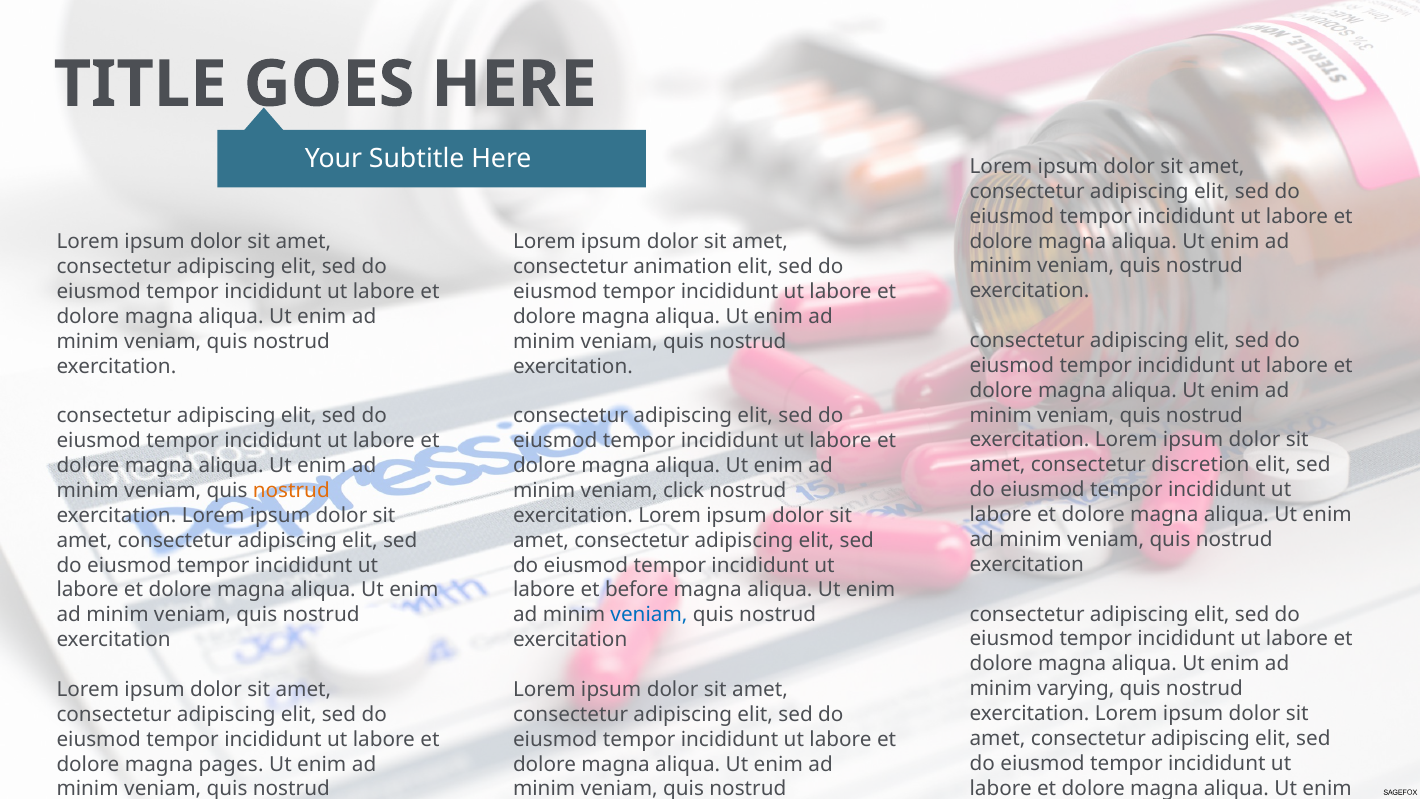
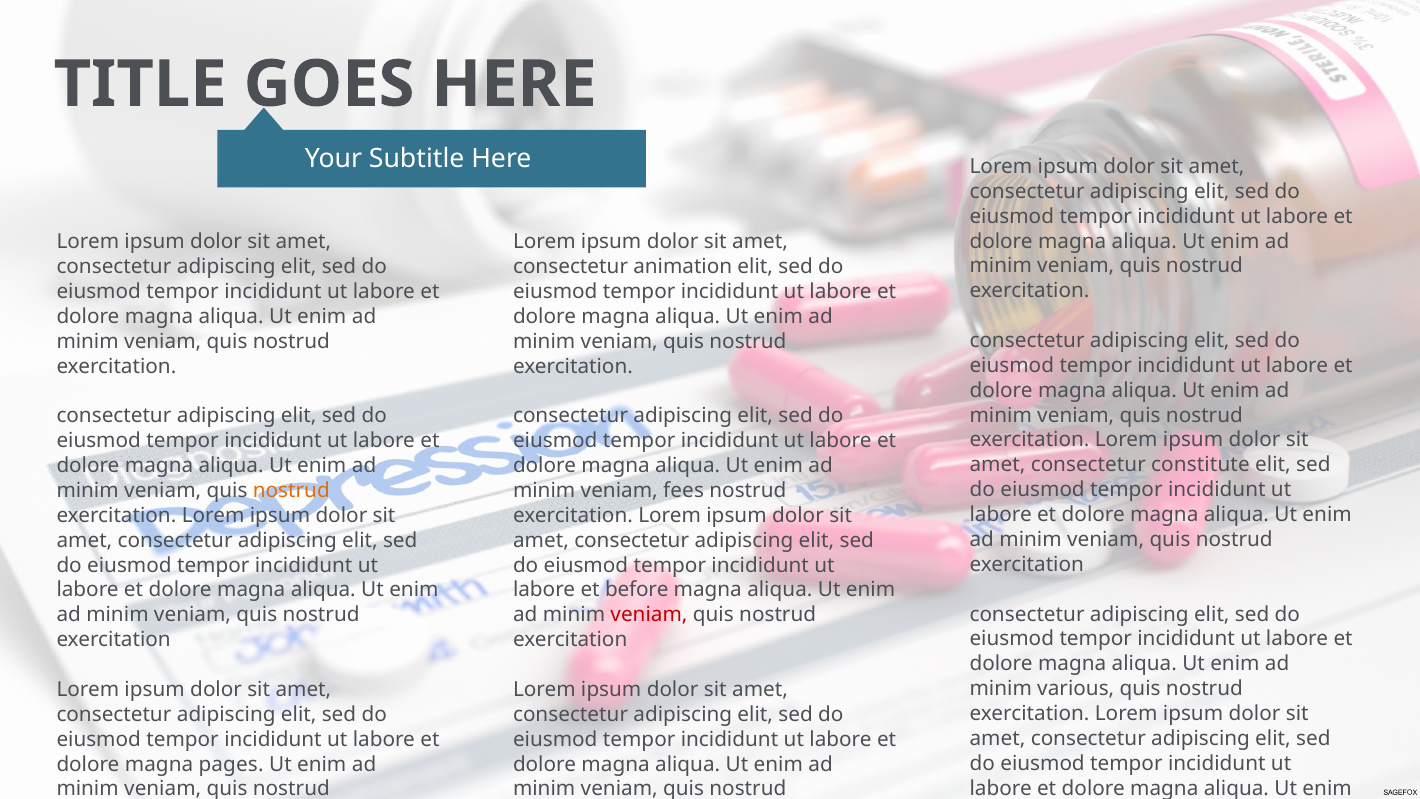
discretion: discretion -> constitute (1200, 465)
click: click -> fees (684, 490)
veniam colour: blue -> red (649, 615)
varying: varying -> various (1076, 689)
